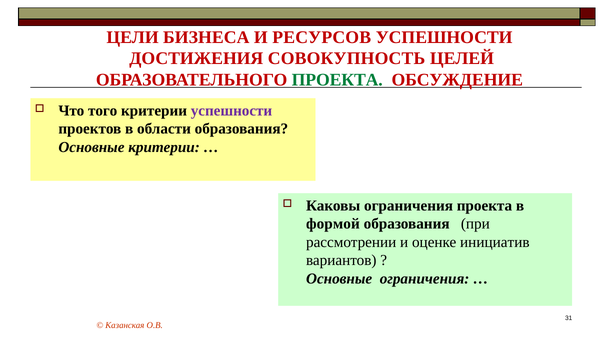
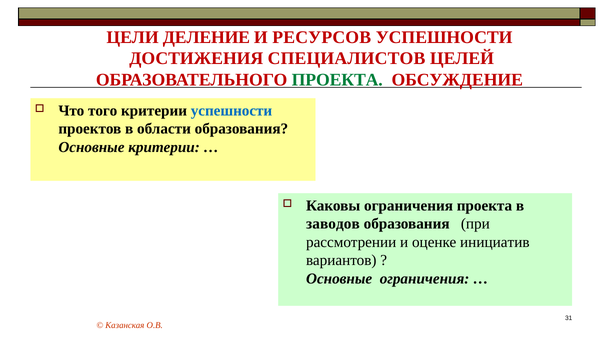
БИЗНЕСА: БИЗНЕСА -> ДЕЛЕНИЕ (206, 37)
СОВОКУПНОСТЬ: СОВОКУПНОСТЬ -> СПЕЦИАЛИСТОВ (347, 59)
успешности colour: purple -> blue (232, 111)
формой: формой -> заводов (333, 224)
